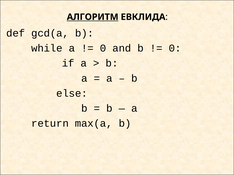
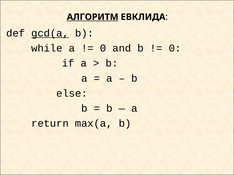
gcd(a underline: none -> present (50, 33)
